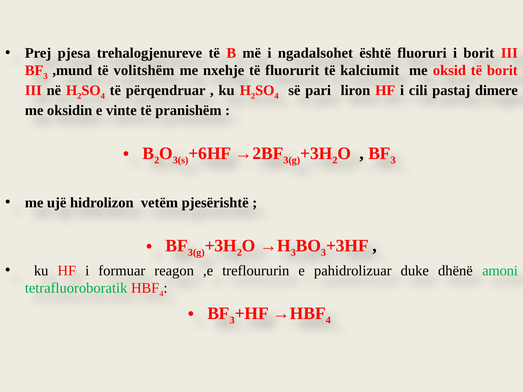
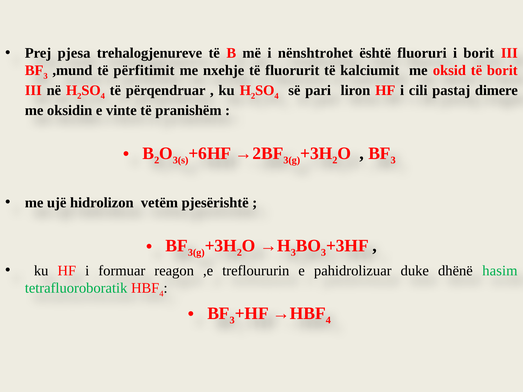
ngadalsohet: ngadalsohet -> nënshtrohet (315, 53)
volitshëm: volitshëm -> përfitimit (144, 71)
amoni: amoni -> hasim (500, 271)
